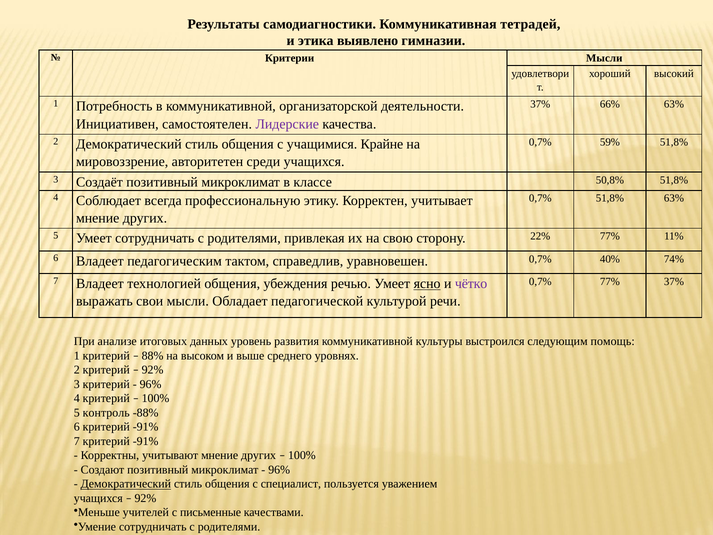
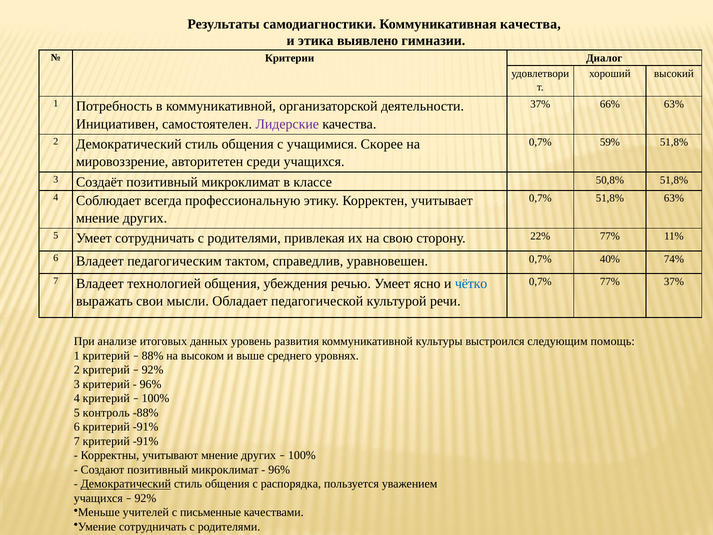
Коммуникативная тетрадей: тетрадей -> качества (530, 24)
Критерии Мысли: Мысли -> Диалог (604, 58)
Крайне: Крайне -> Скорее (382, 144)
ясно underline: present -> none (427, 284)
чётко colour: purple -> blue (471, 284)
специалист: специалист -> распорядка (291, 484)
